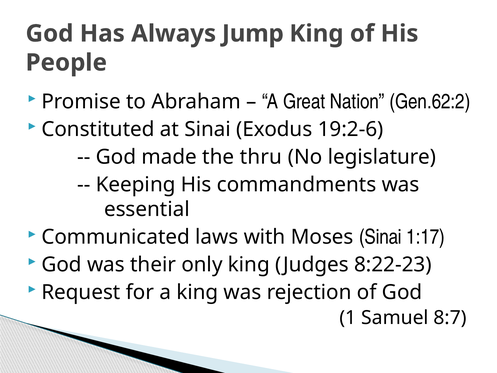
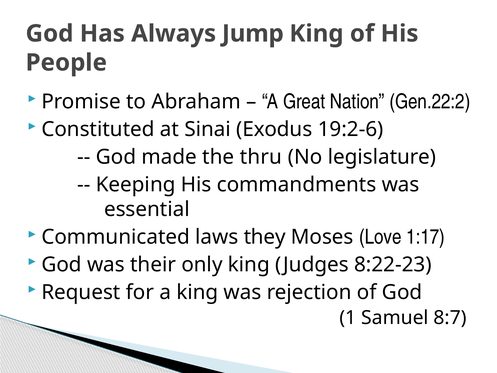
Gen.62:2: Gen.62:2 -> Gen.22:2 (430, 102)
with: with -> they (265, 237)
Moses Sinai: Sinai -> Love (380, 237)
